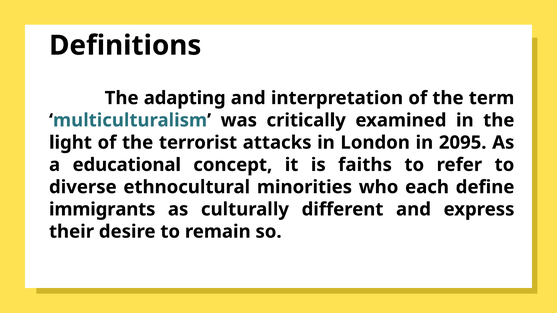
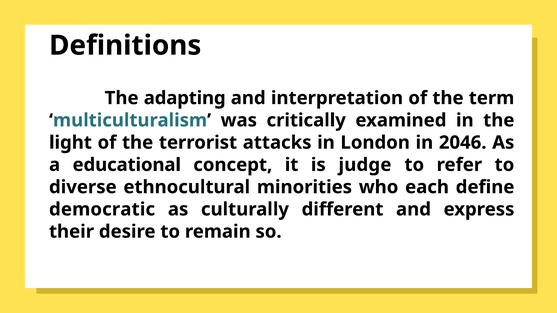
2095: 2095 -> 2046 (463, 143)
faiths: faiths -> judge (365, 165)
immigrants: immigrants -> democratic (102, 210)
